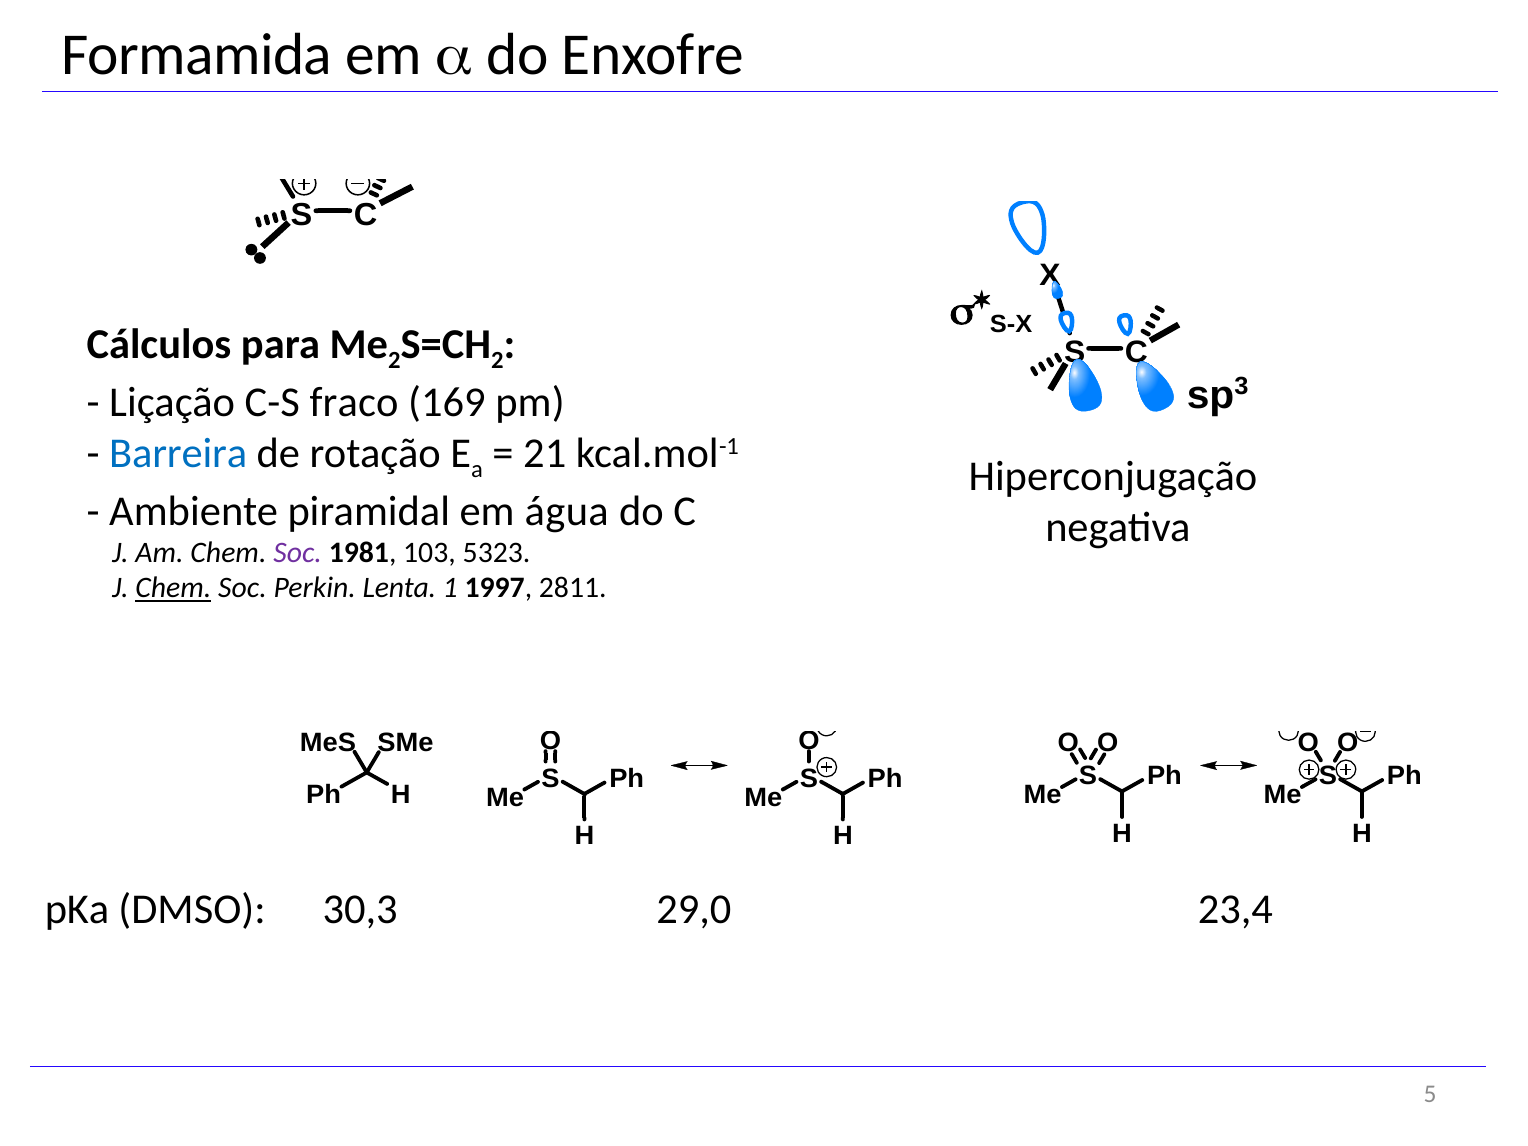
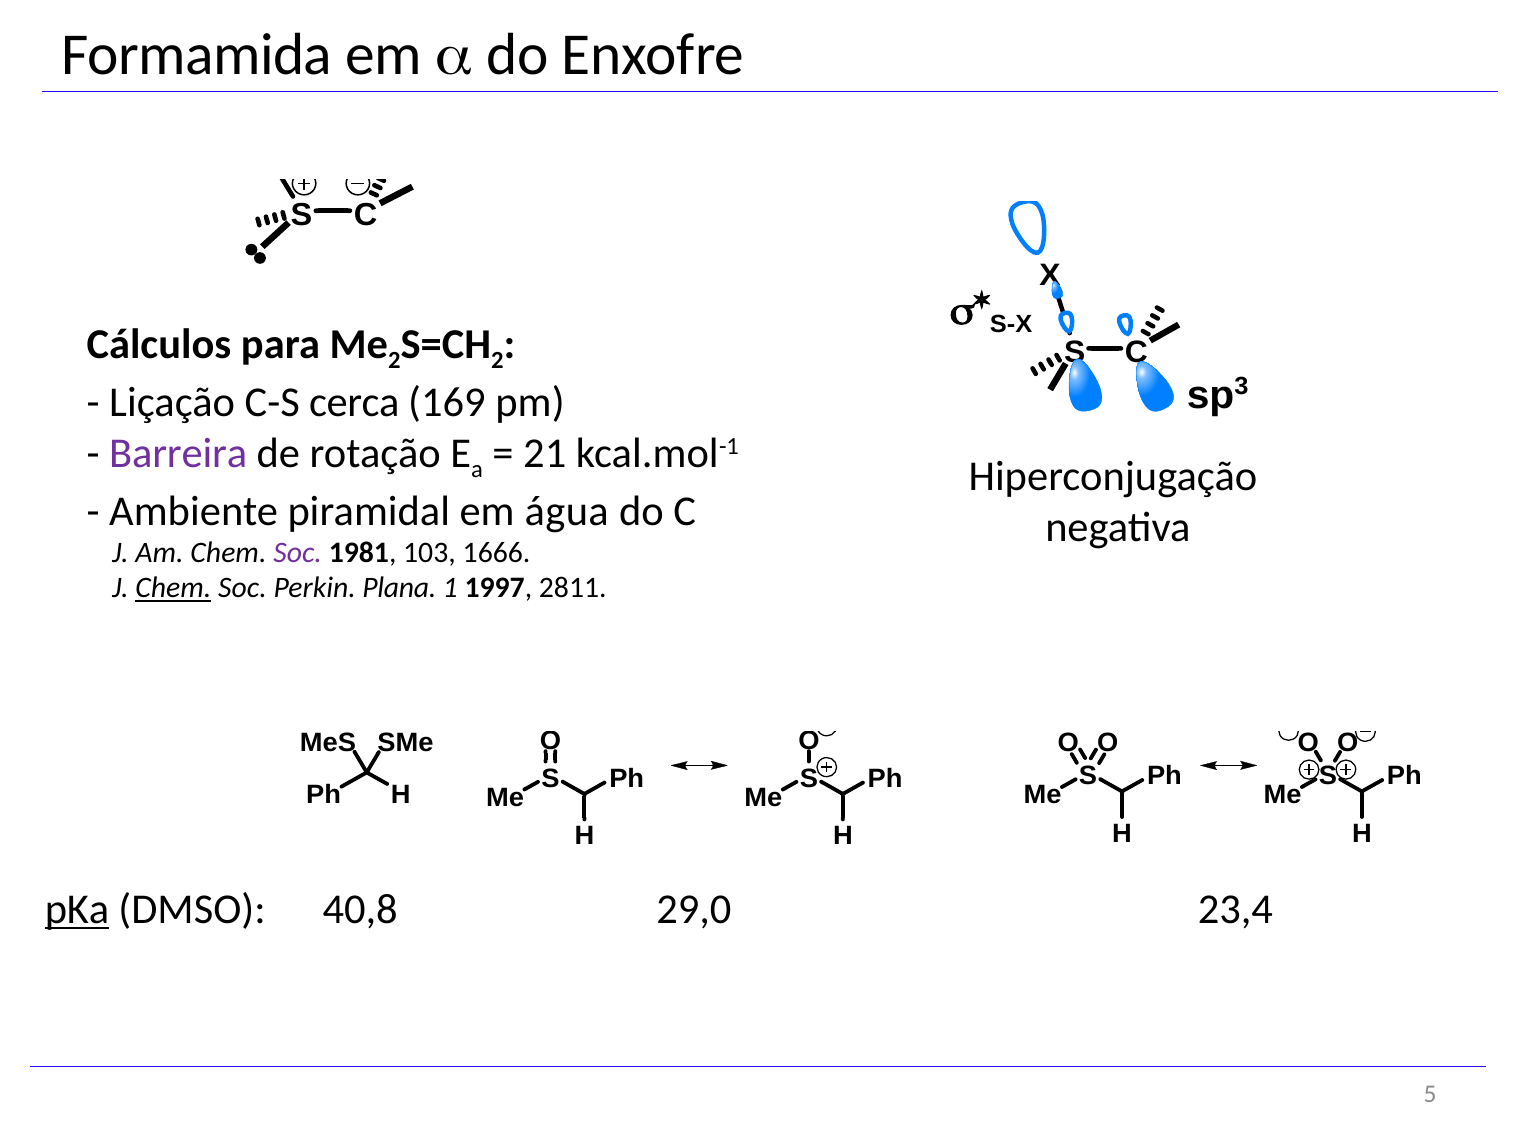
fraco: fraco -> cerca (354, 402)
Barreira colour: blue -> purple (178, 453)
5323: 5323 -> 1666 (497, 552)
Lenta: Lenta -> Plana (399, 588)
pKa underline: none -> present (77, 910)
30,3: 30,3 -> 40,8 (360, 910)
